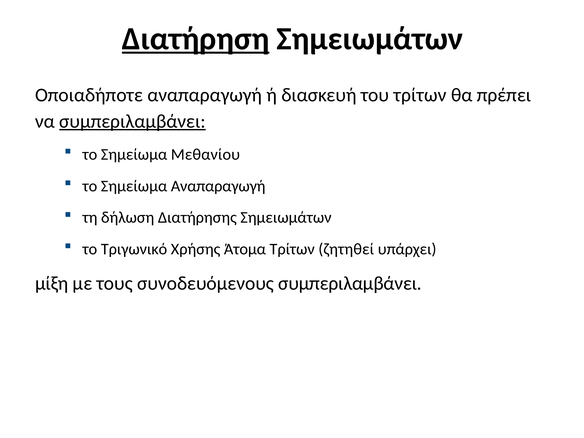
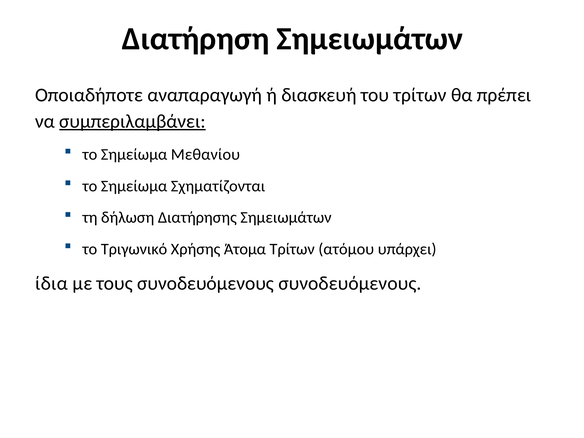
Διατήρηση underline: present -> none (196, 39)
Σημείωμα Αναπαραγωγή: Αναπαραγωγή -> Σχηματίζονται (218, 186)
ζητηθεί: ζητηθεί -> ατόμου (346, 249)
μίξη: μίξη -> ίδια (52, 283)
συνοδευόμενους συμπεριλαμβάνει: συμπεριλαμβάνει -> συνοδευόμενους (350, 283)
